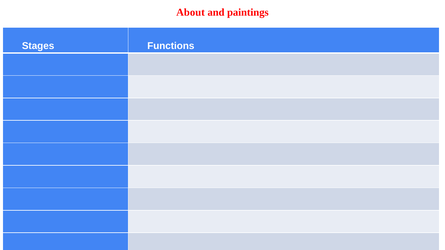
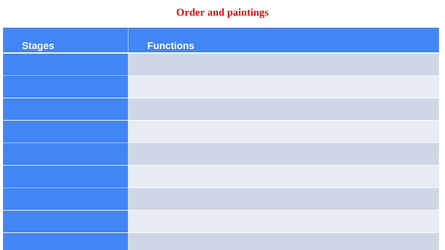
About: About -> Order (191, 12)
